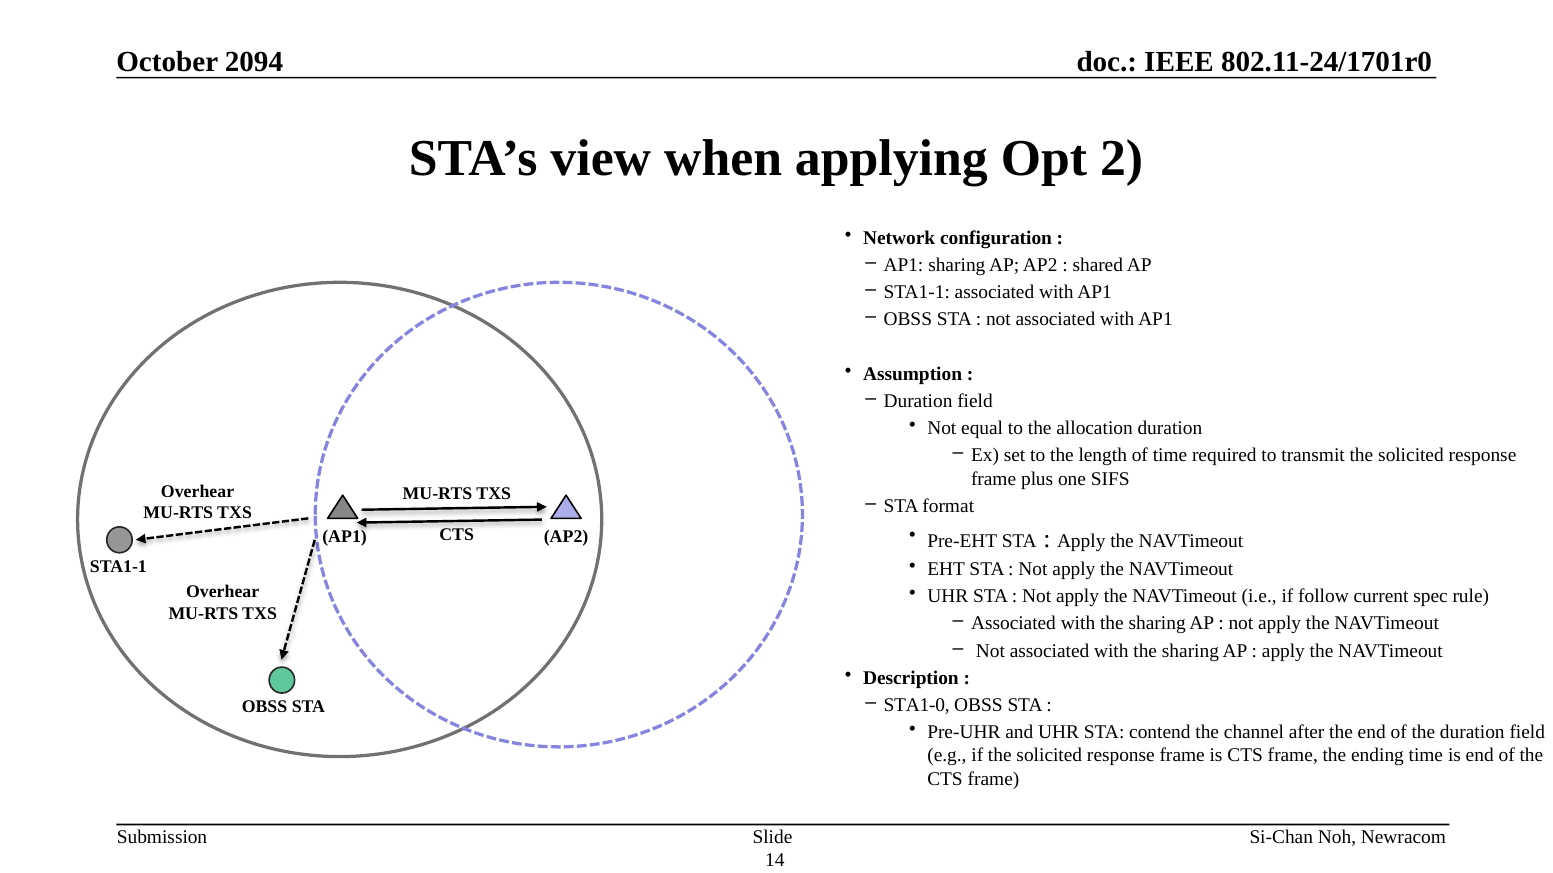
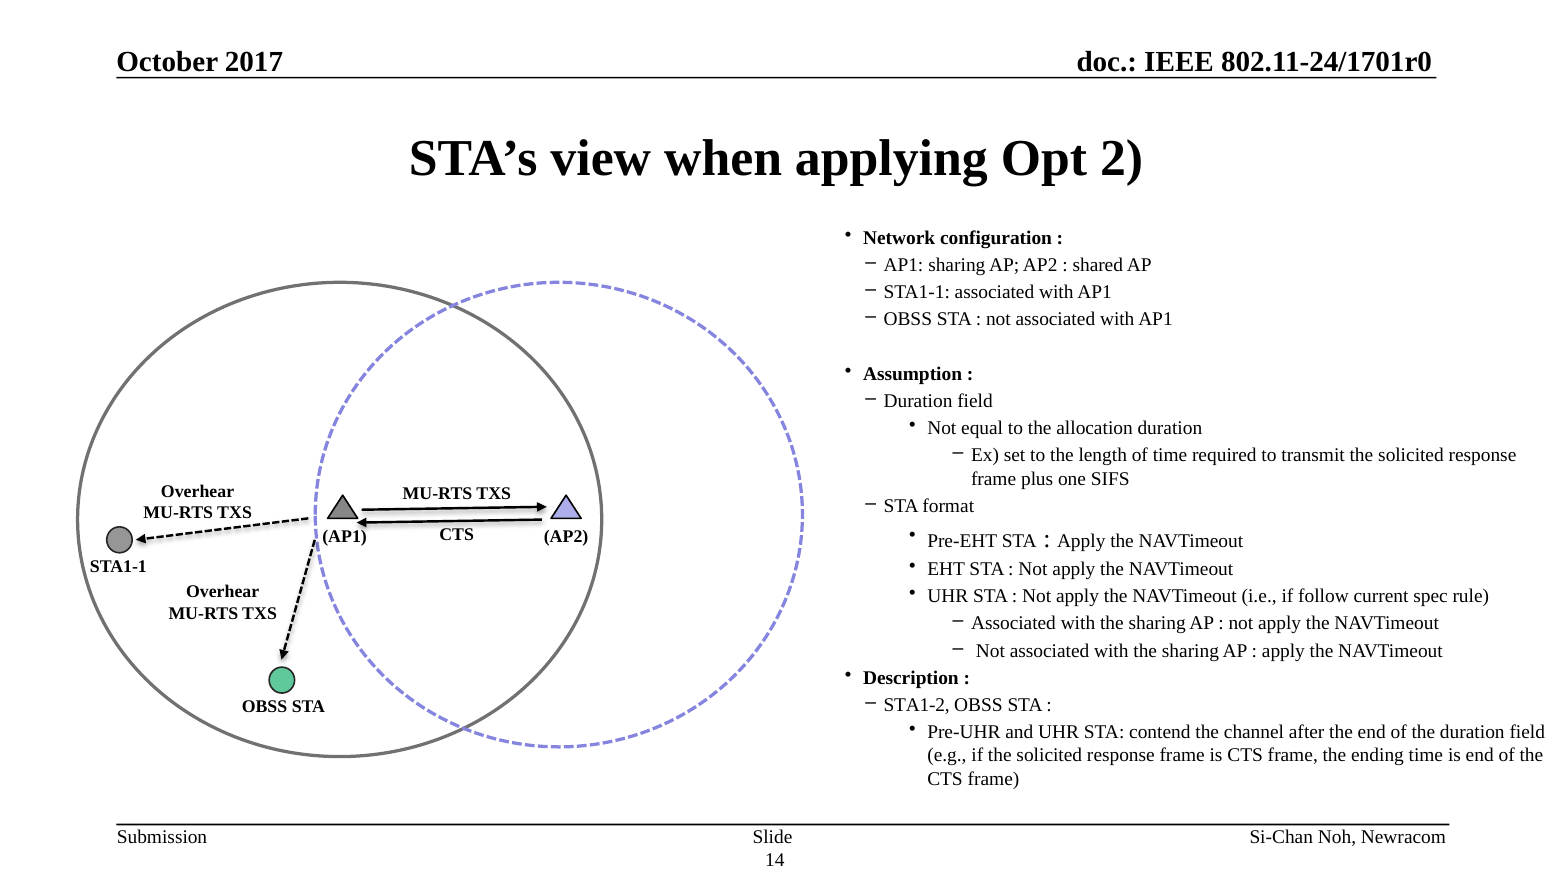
2094: 2094 -> 2017 (254, 62)
STA1-0: STA1-0 -> STA1-2 (917, 706)
